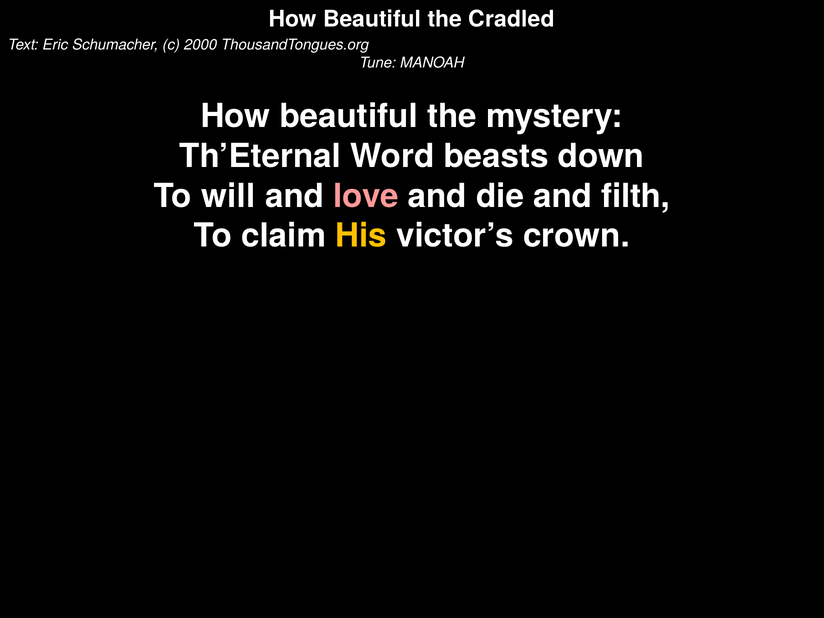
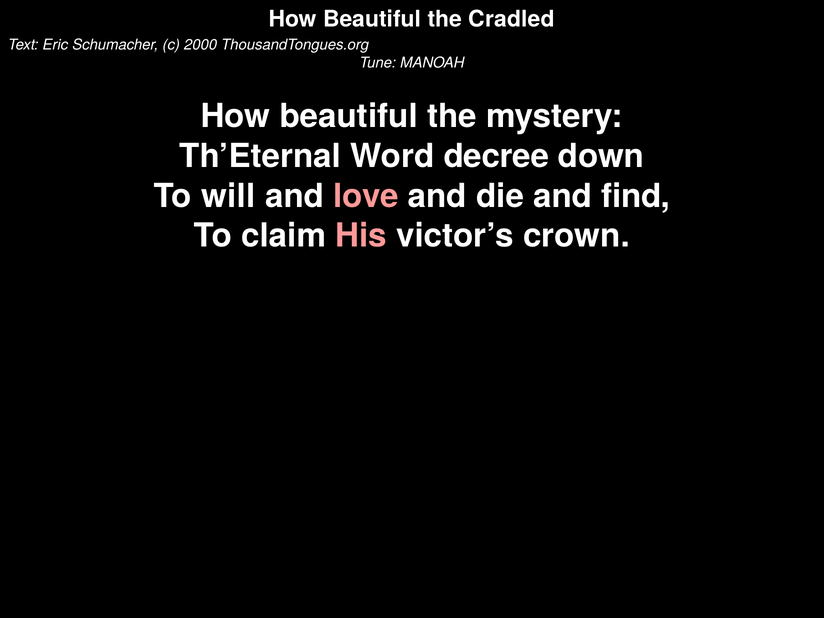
beasts: beasts -> decree (496, 156)
filth: filth -> find (636, 196)
His colour: yellow -> pink (361, 236)
